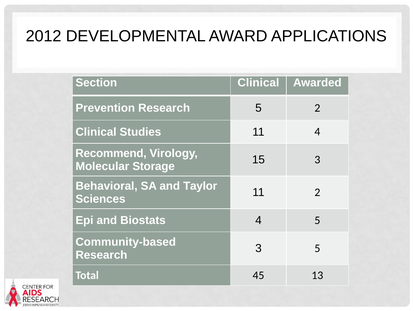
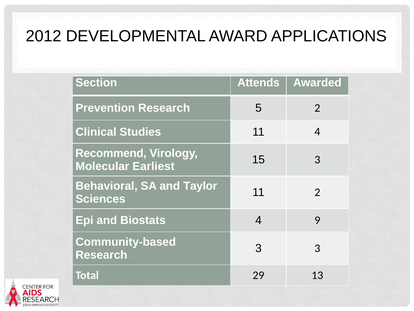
Section Clinical: Clinical -> Attends (258, 83)
Storage: Storage -> Earliest (153, 166)
4 5: 5 -> 9 (317, 220)
3 5: 5 -> 3 (317, 248)
45: 45 -> 29 (258, 275)
